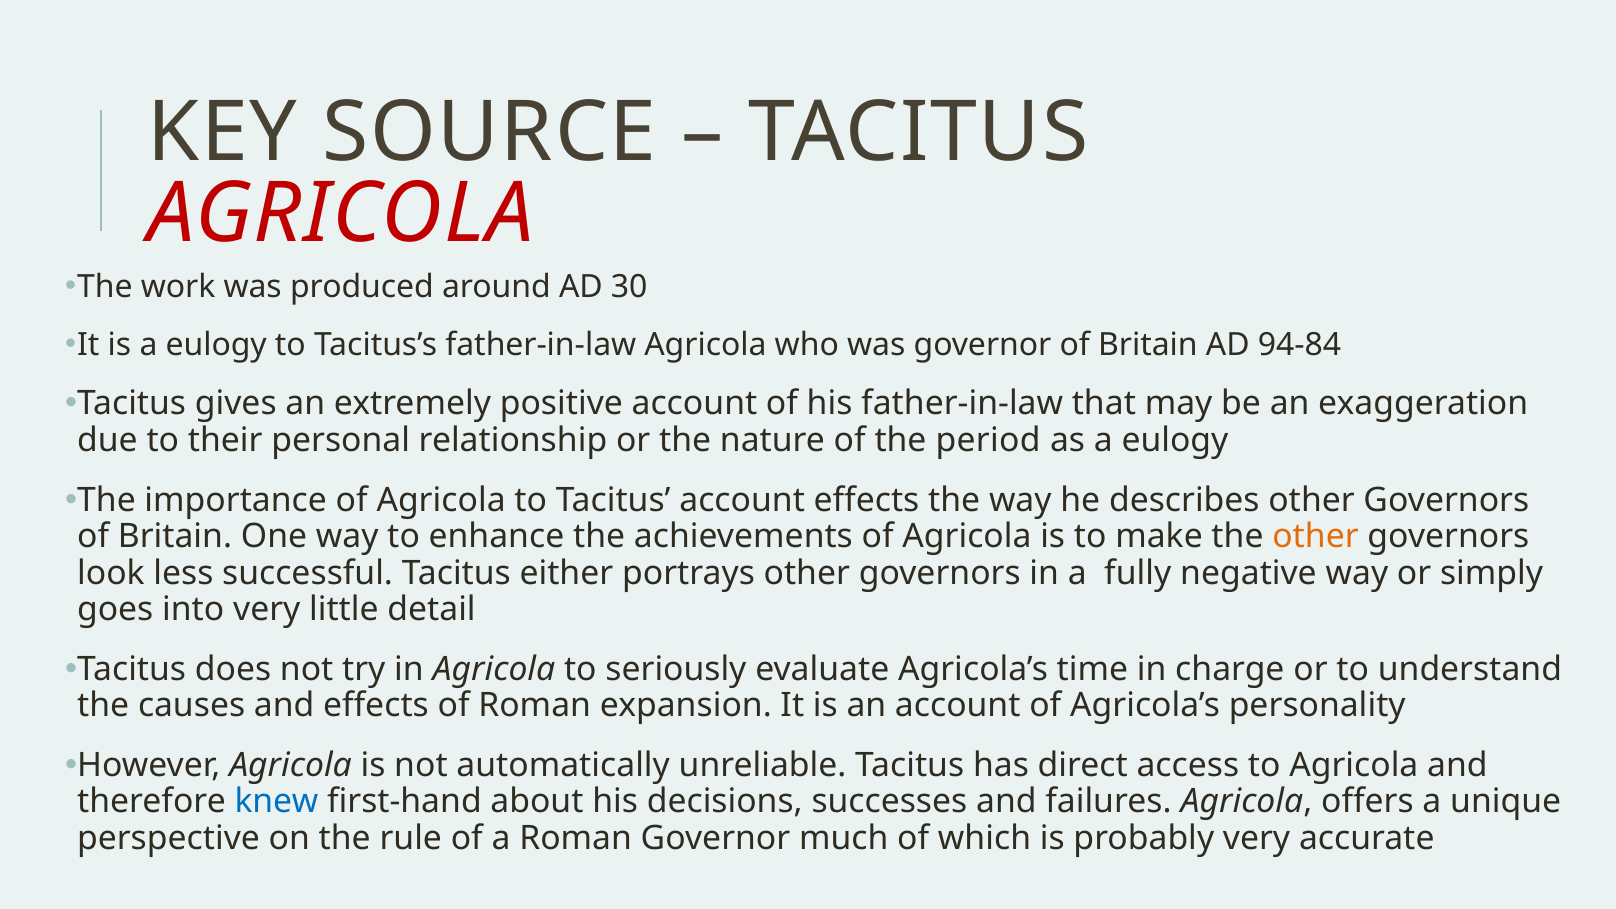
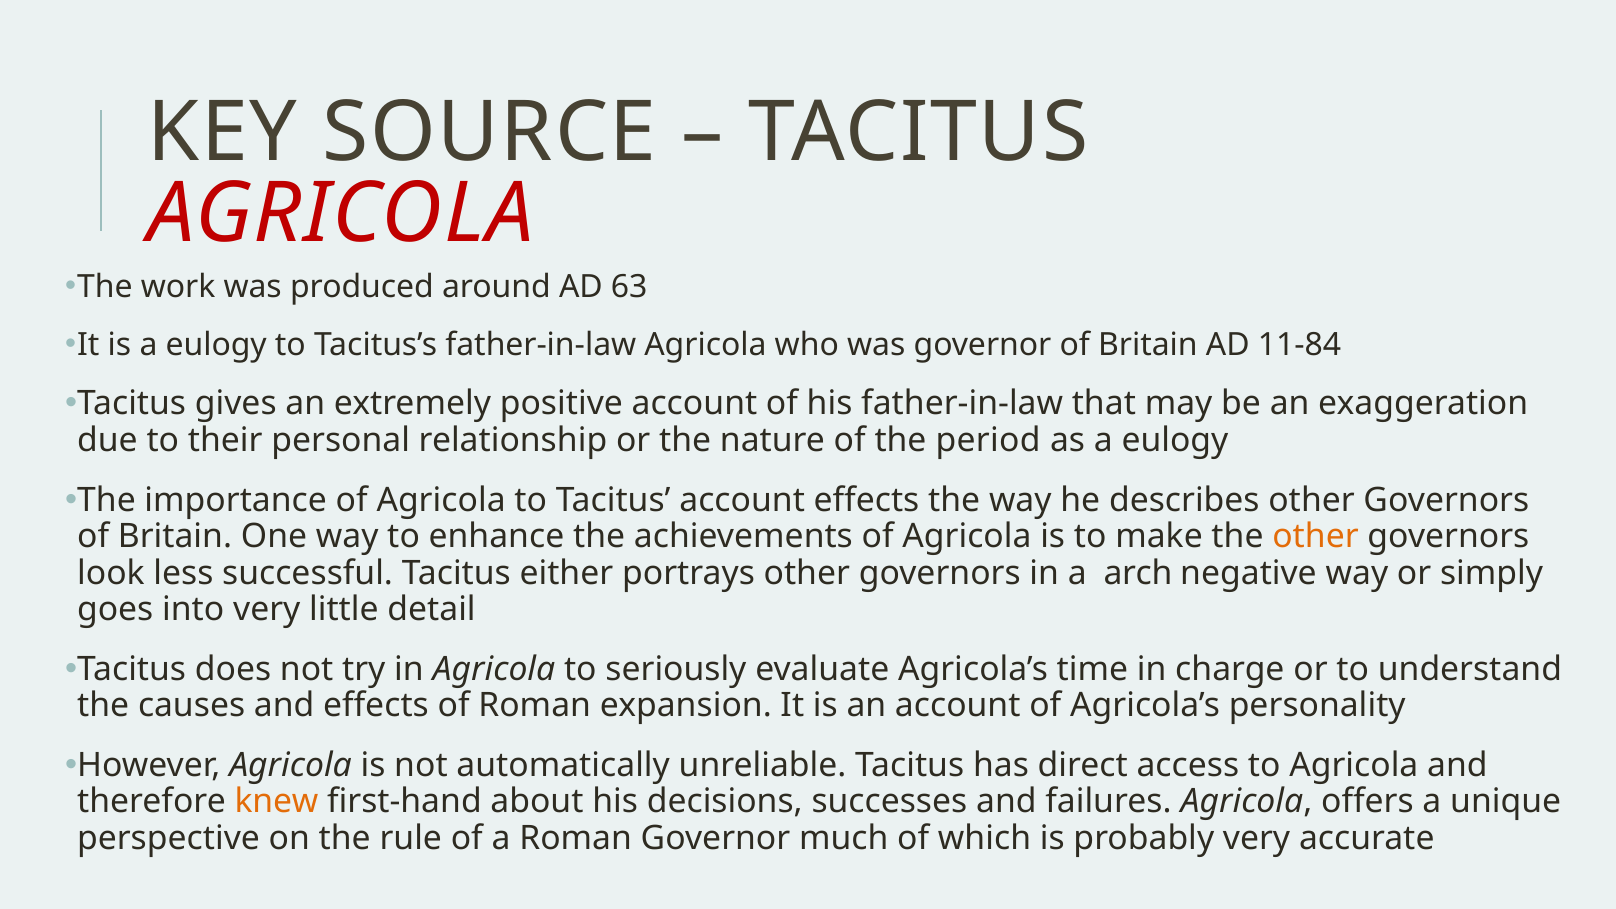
30: 30 -> 63 (629, 287)
94-84: 94-84 -> 11-84 (1300, 345)
fully: fully -> arch (1138, 573)
knew colour: blue -> orange (277, 802)
